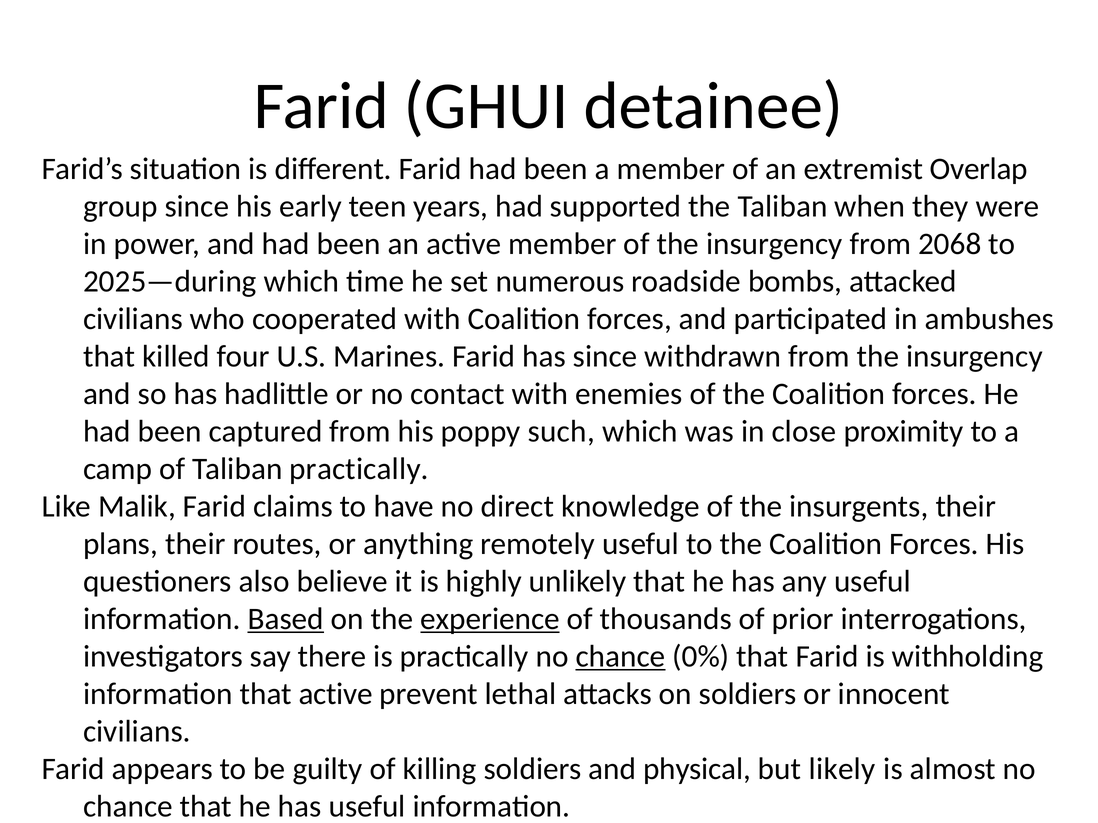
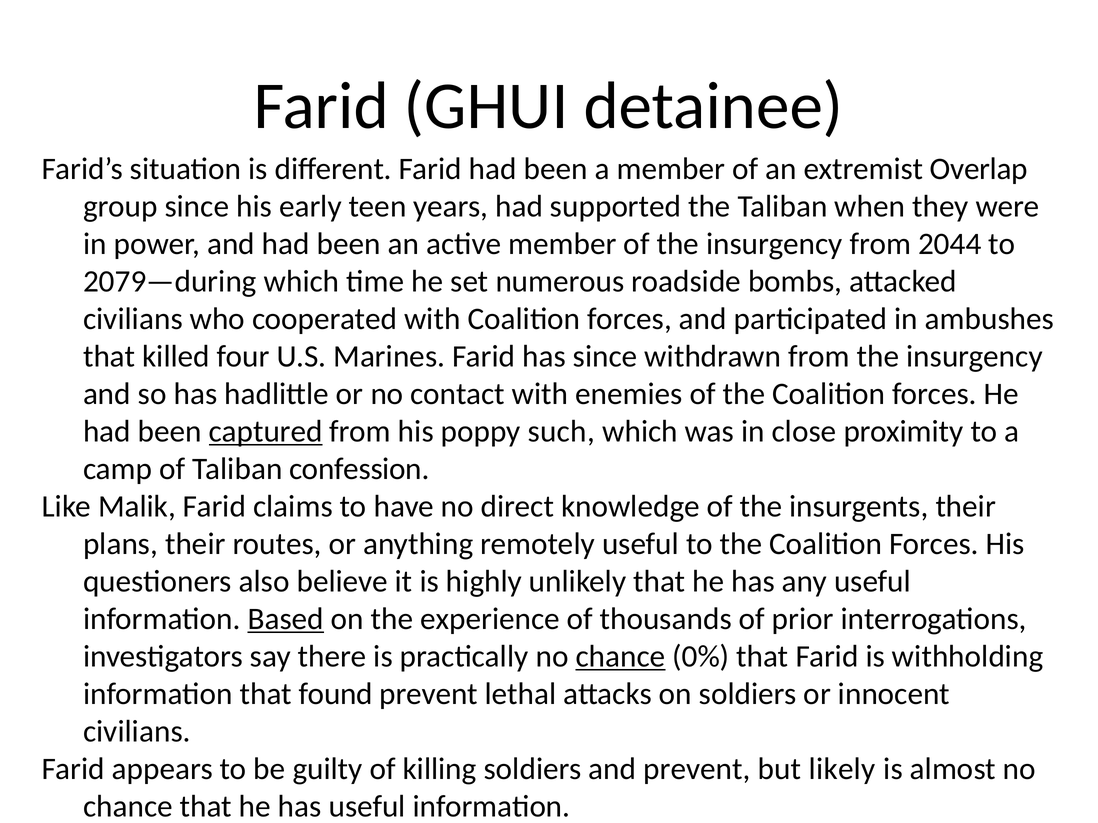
2068: 2068 -> 2044 (950, 244)
2025—during: 2025—during -> 2079—during (170, 281)
captured underline: none -> present (266, 432)
Taliban practically: practically -> confession (359, 469)
experience underline: present -> none (490, 619)
that active: active -> found (336, 694)
and physical: physical -> prevent (697, 769)
